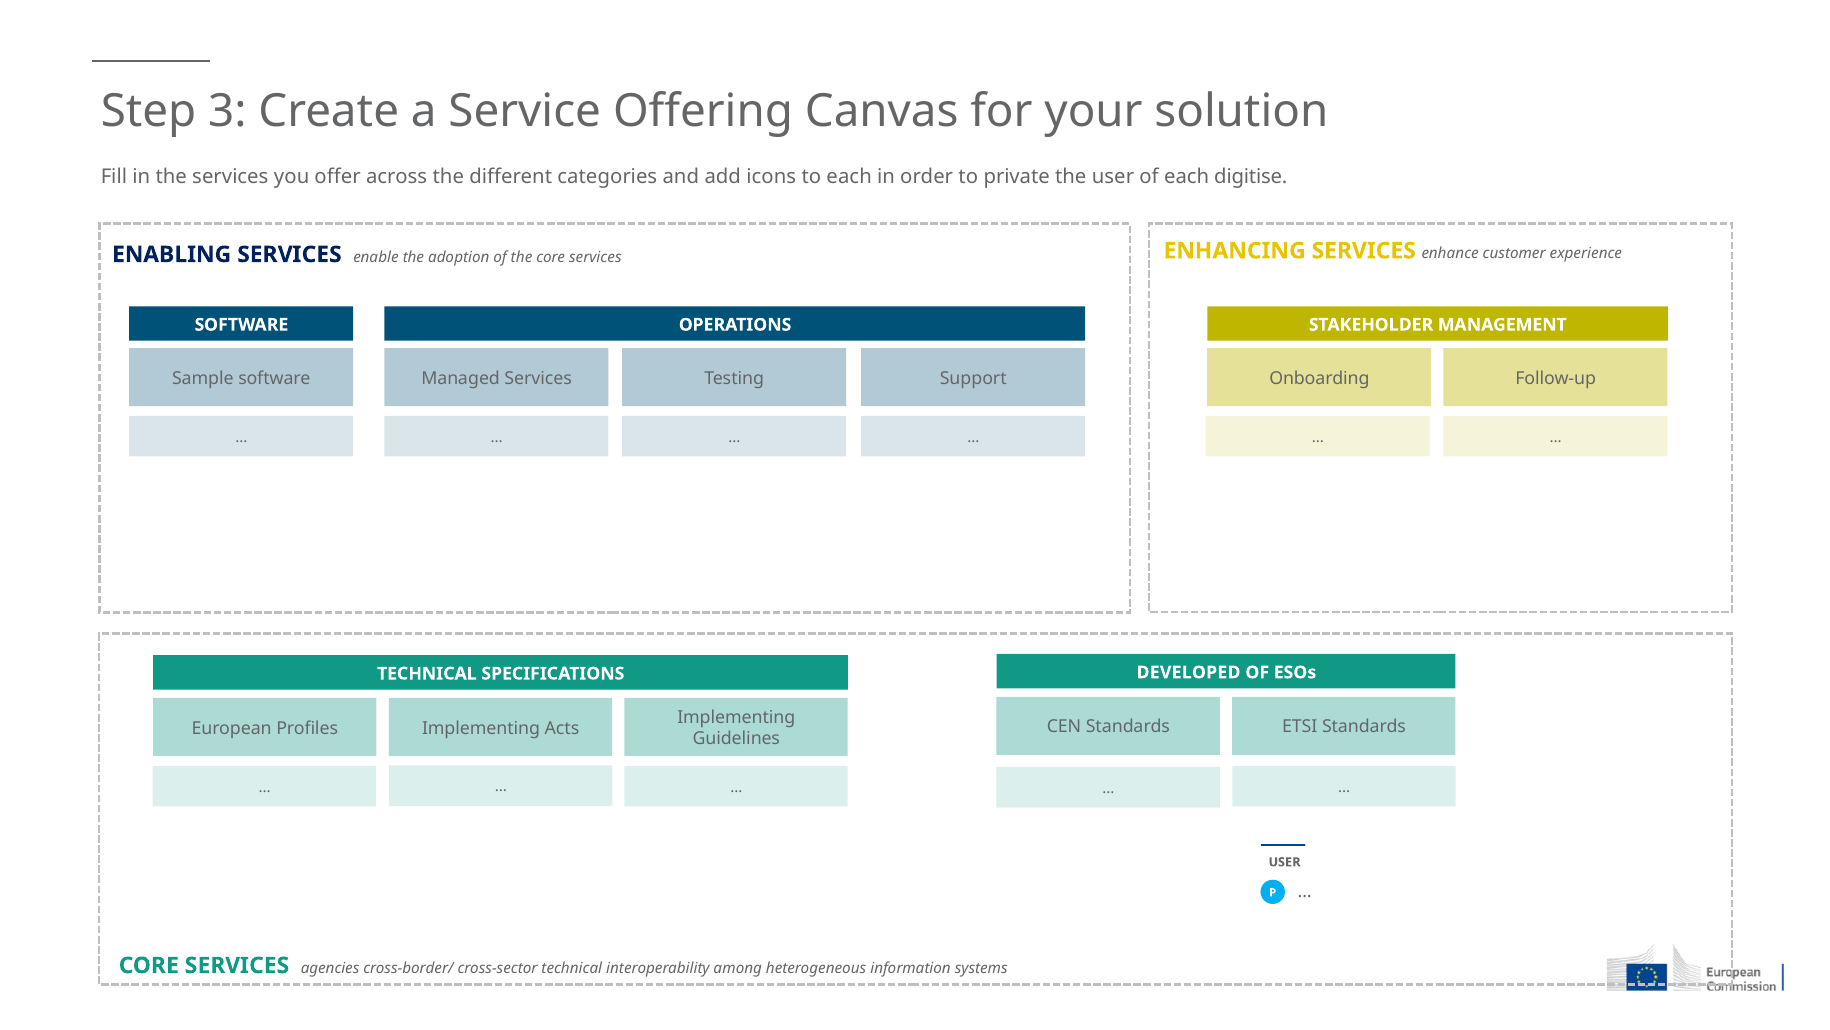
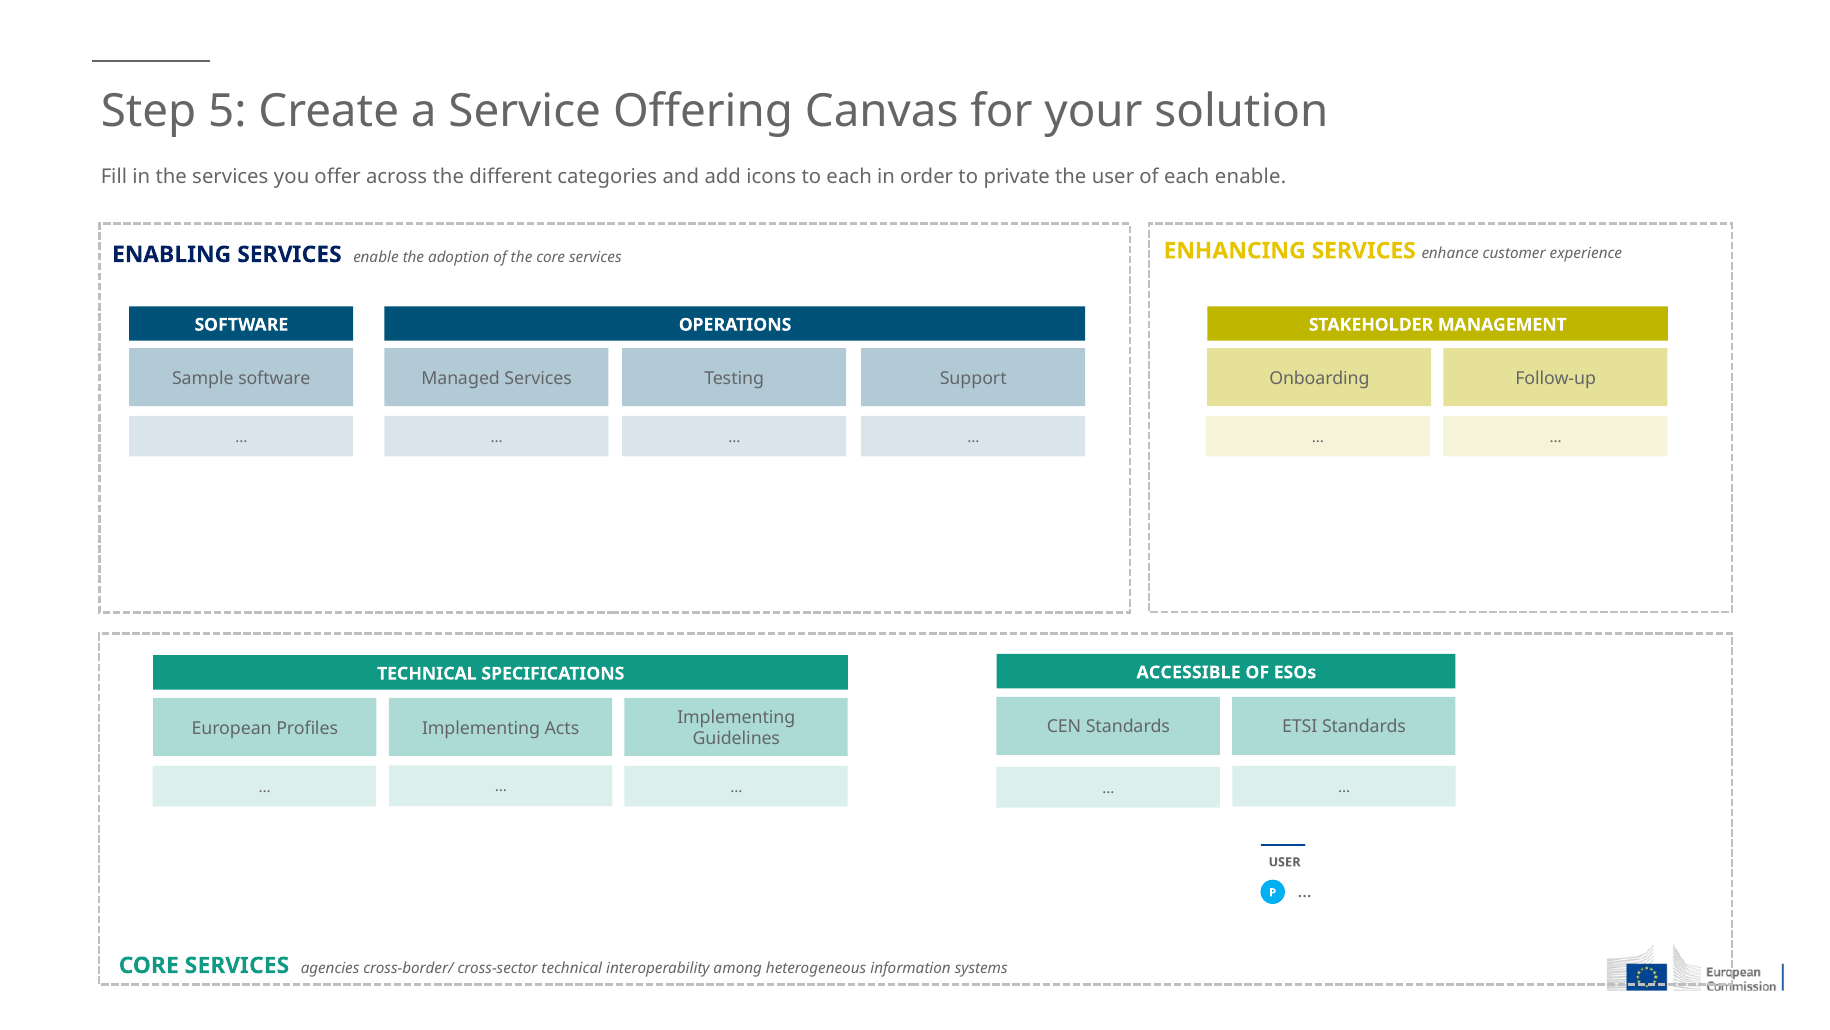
3: 3 -> 5 (227, 111)
each digitise: digitise -> enable (1251, 177)
DEVELOPED: DEVELOPED -> ACCESSIBLE (1189, 672)
